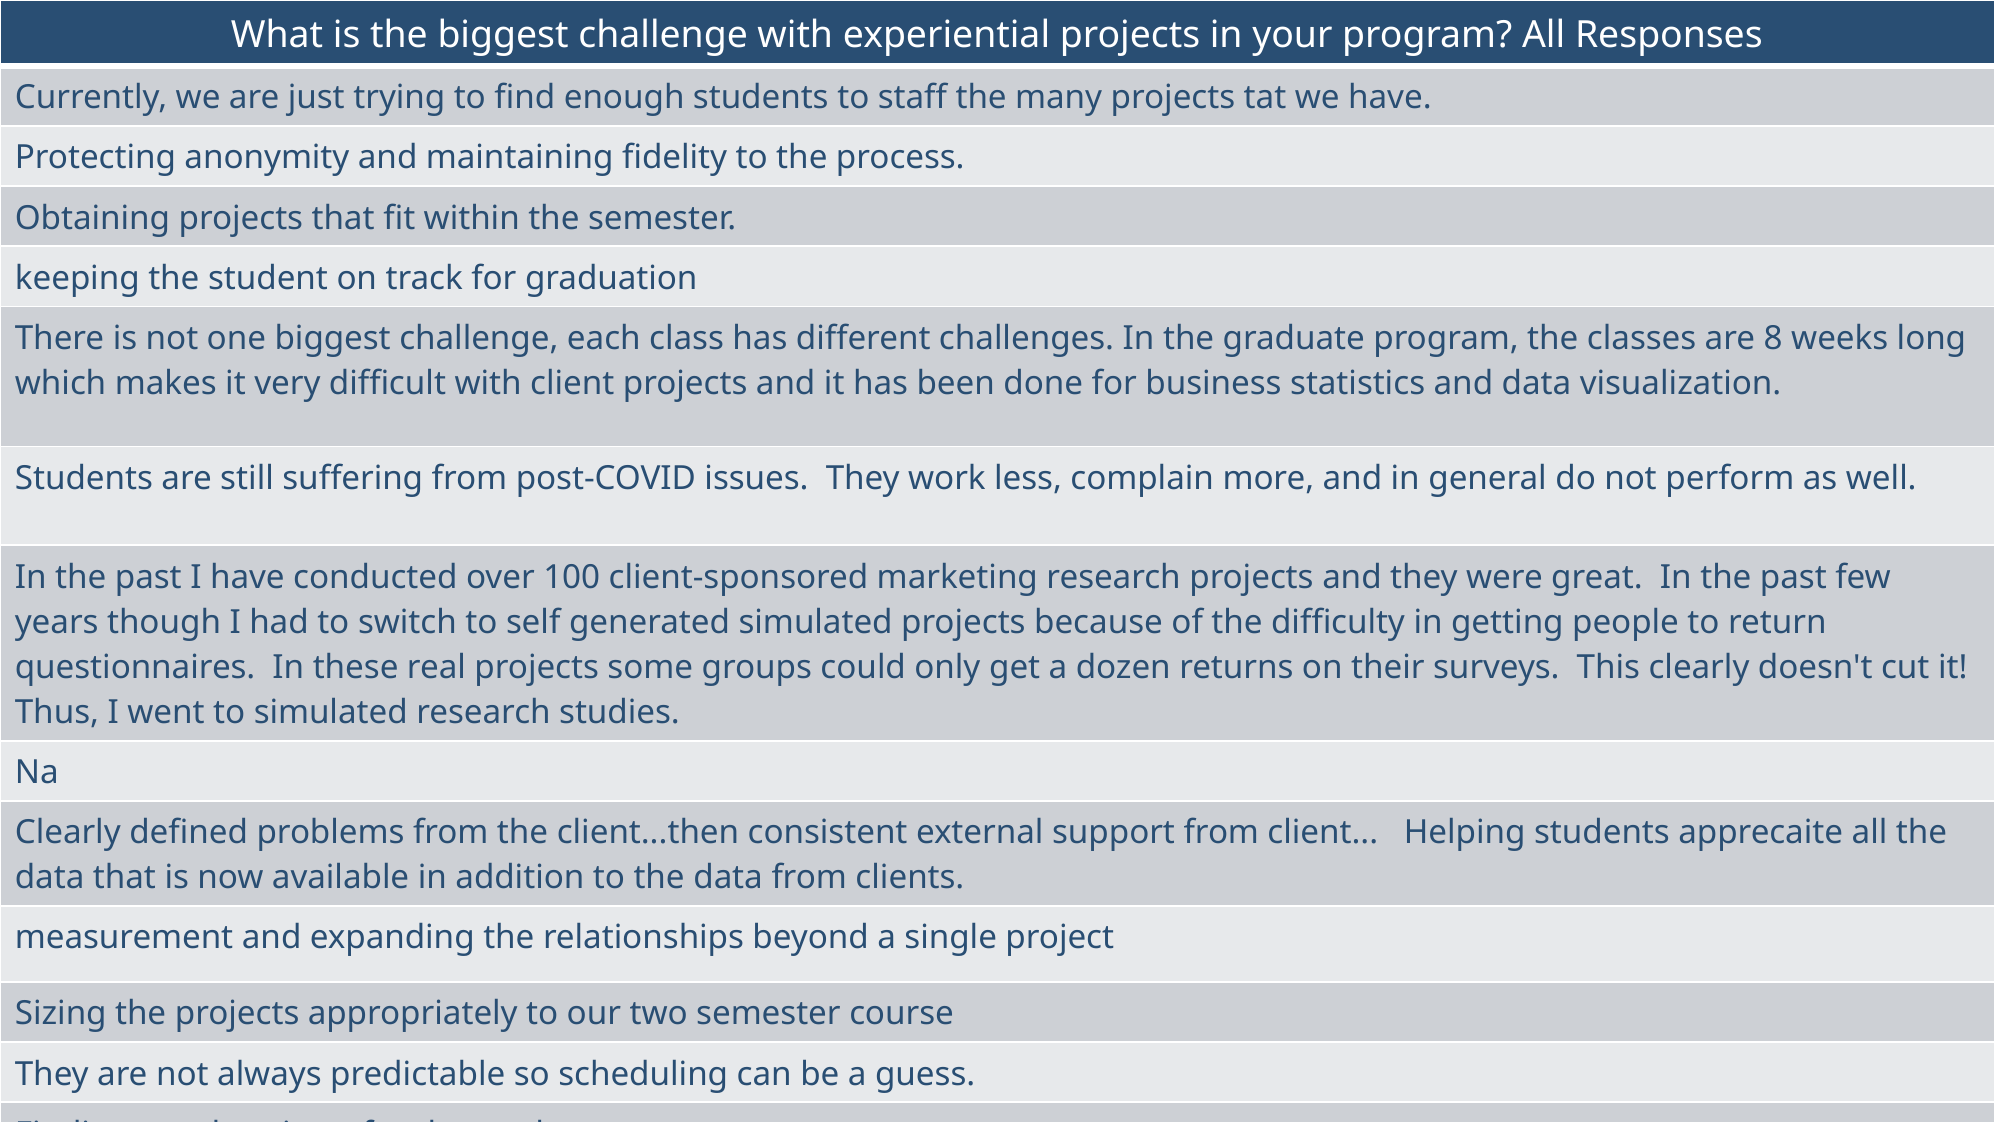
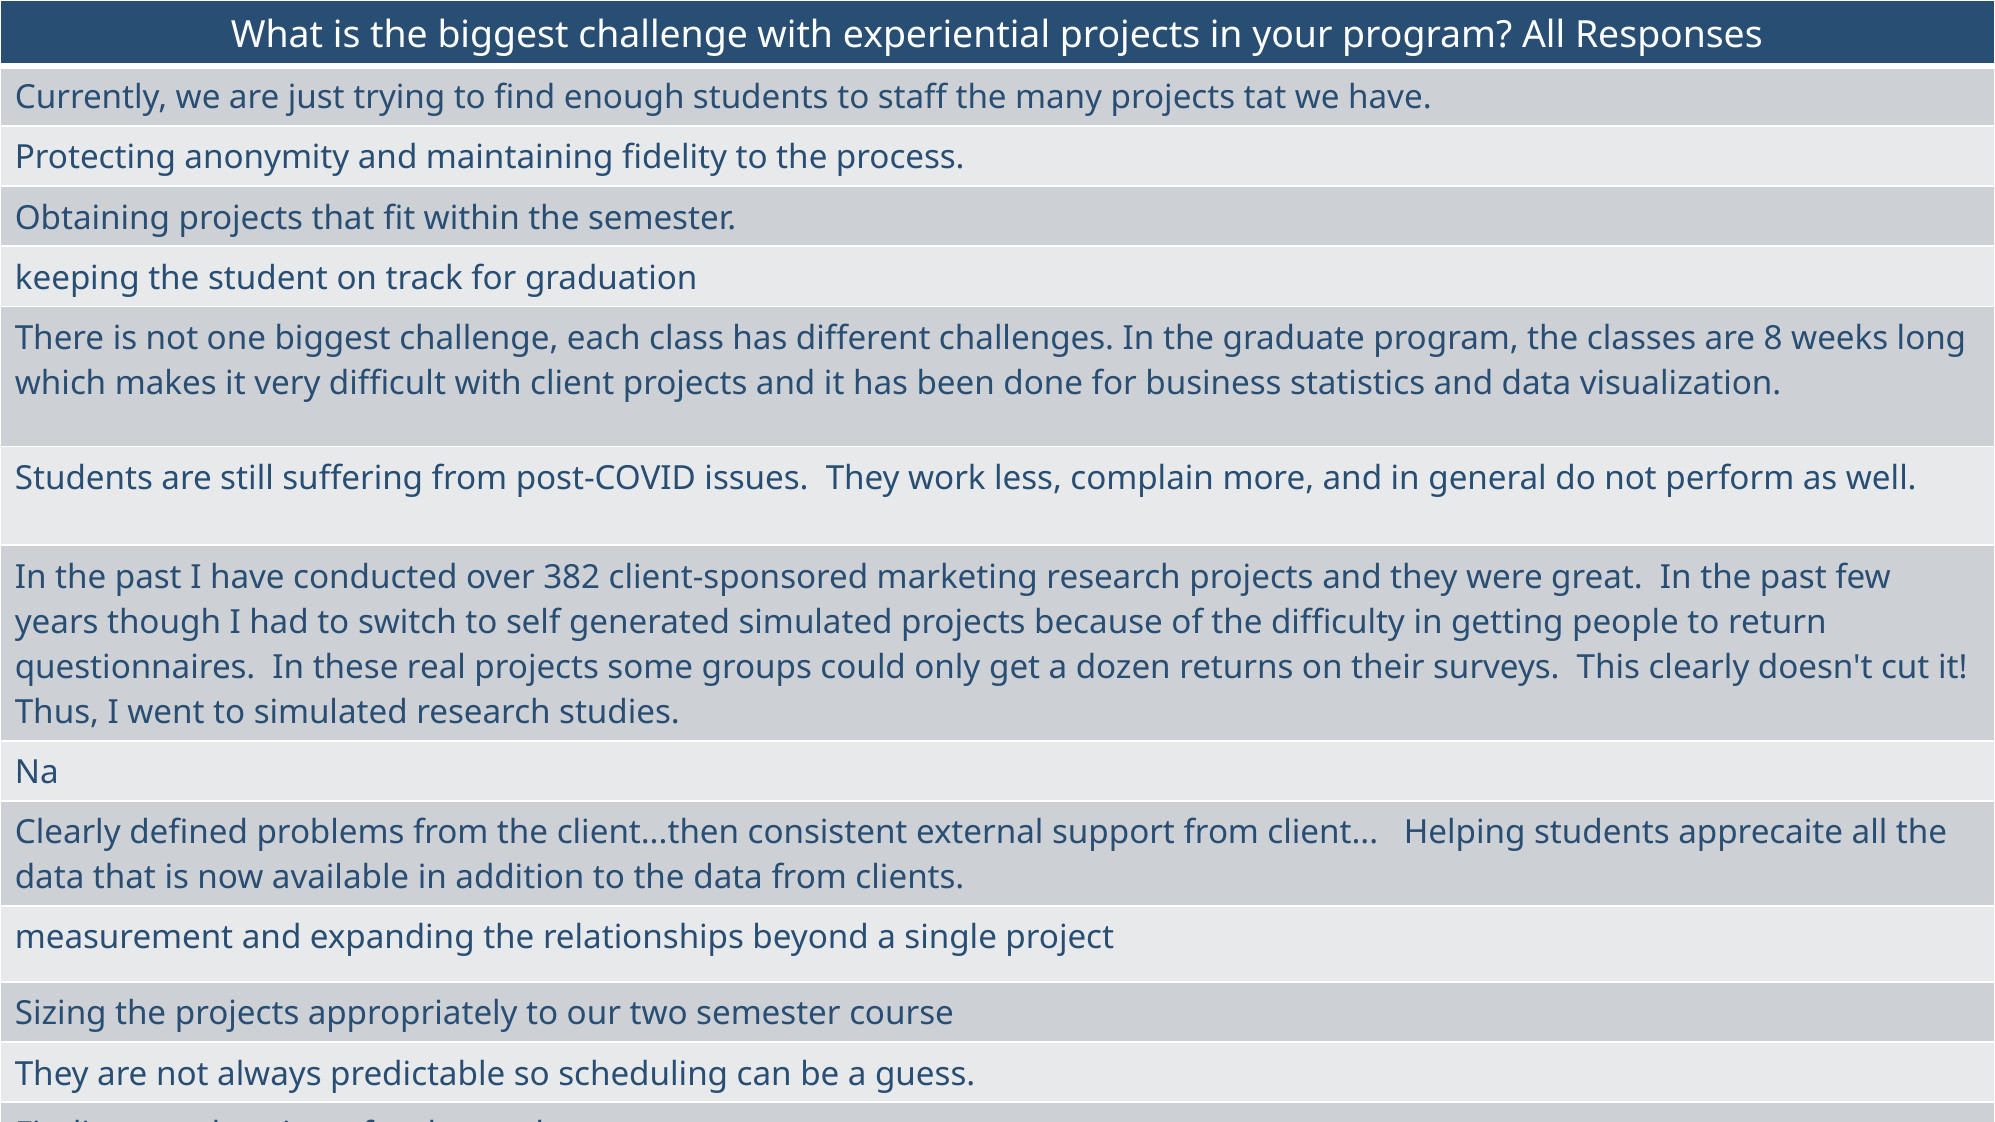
100: 100 -> 382 (572, 577)
